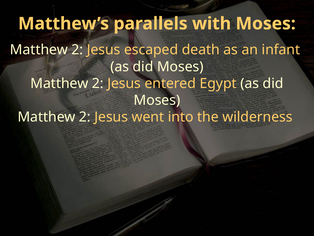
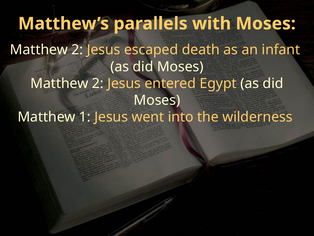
2: 2 -> 1 (85, 117)
